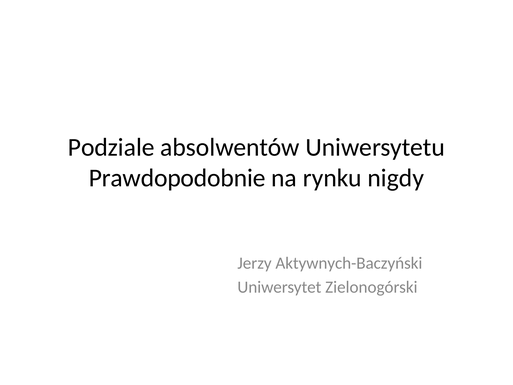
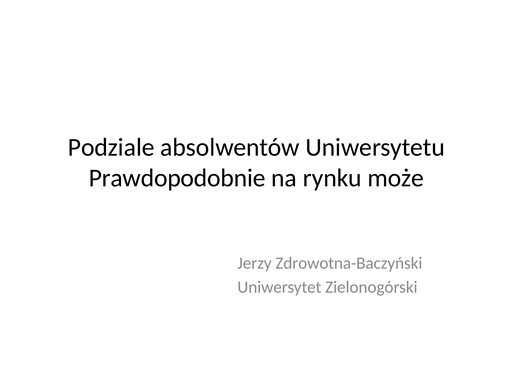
nigdy: nigdy -> może (396, 178)
Aktywnych-Baczyński: Aktywnych-Baczyński -> Zdrowotna-Baczyński (349, 263)
